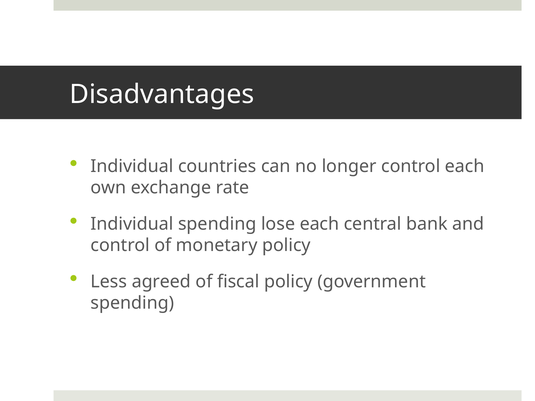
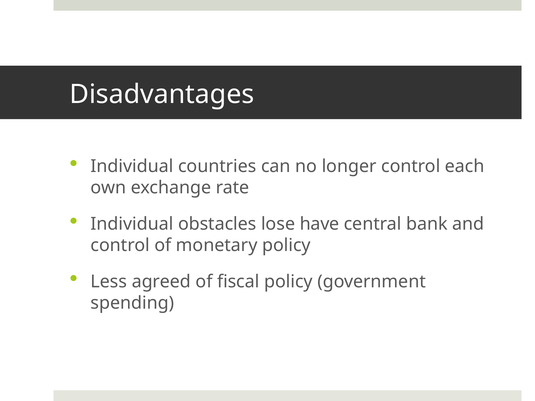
Individual spending: spending -> obstacles (217, 224)
lose each: each -> have (320, 224)
